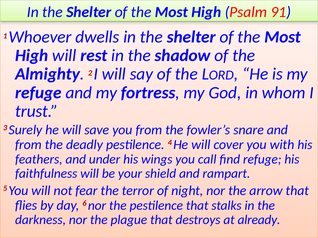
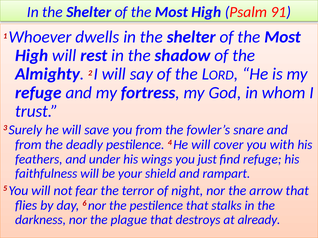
call: call -> just (207, 159)
